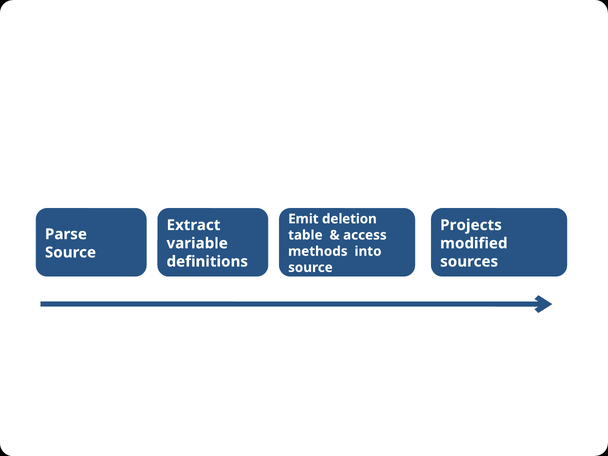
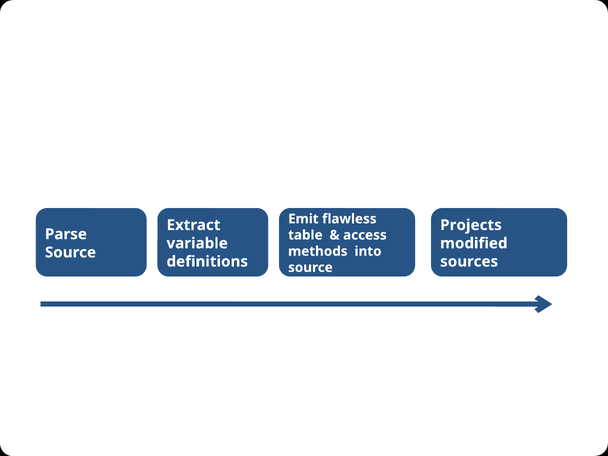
deletion: deletion -> flawless (349, 219)
